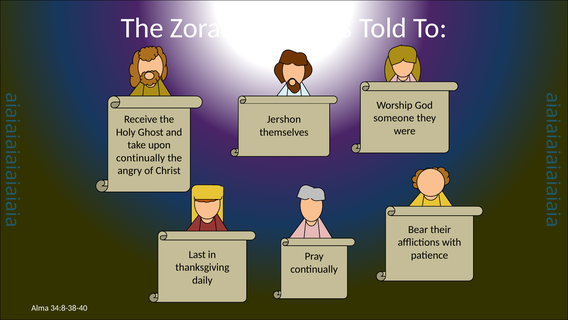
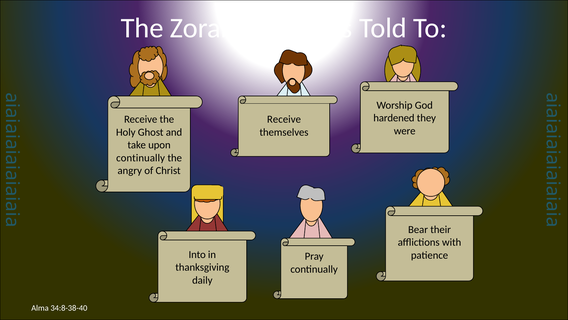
someone: someone -> hardened (394, 118)
Jershon: Jershon -> Receive (284, 119)
Last: Last -> Into (197, 254)
